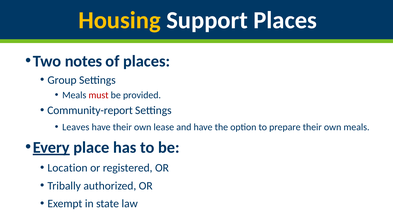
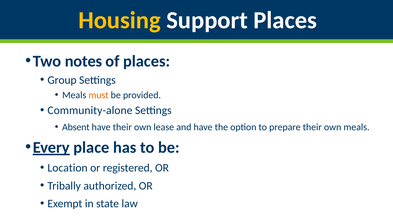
must colour: red -> orange (99, 95)
Community-report: Community-report -> Community-alone (90, 110)
Leaves: Leaves -> Absent (76, 127)
